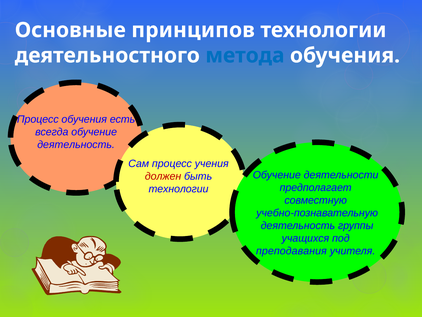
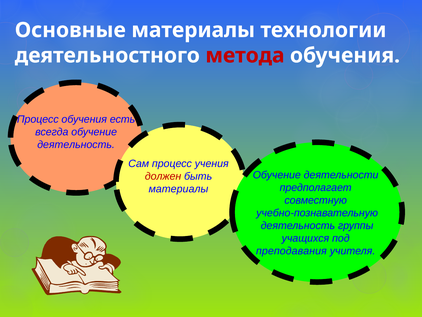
Основные принципов: принципов -> материалы (193, 30)
метода colour: blue -> red (245, 55)
технологии: технологии -> материалы (178, 189)
